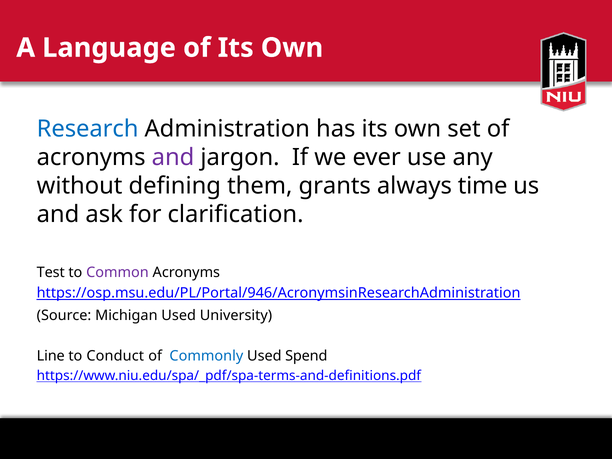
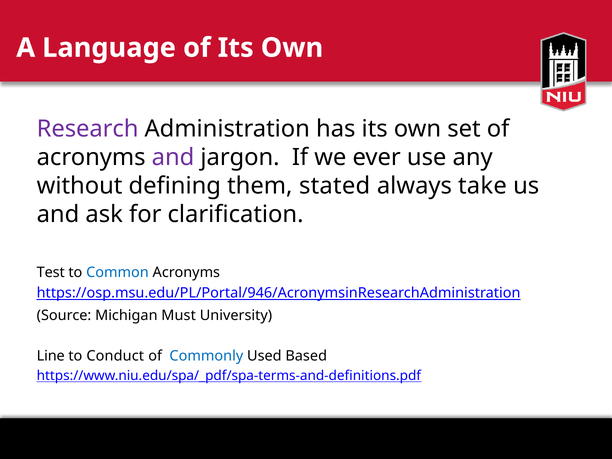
Research colour: blue -> purple (88, 129)
grants: grants -> stated (335, 186)
time: time -> take (482, 186)
Common colour: purple -> blue (117, 273)
Michigan Used: Used -> Must (179, 316)
Spend: Spend -> Based (306, 356)
